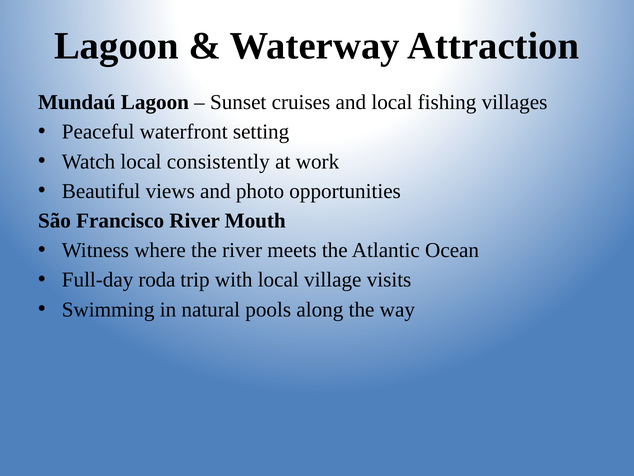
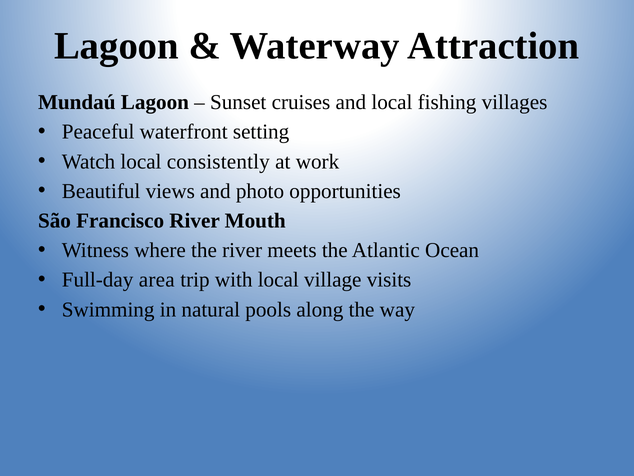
roda: roda -> area (157, 280)
